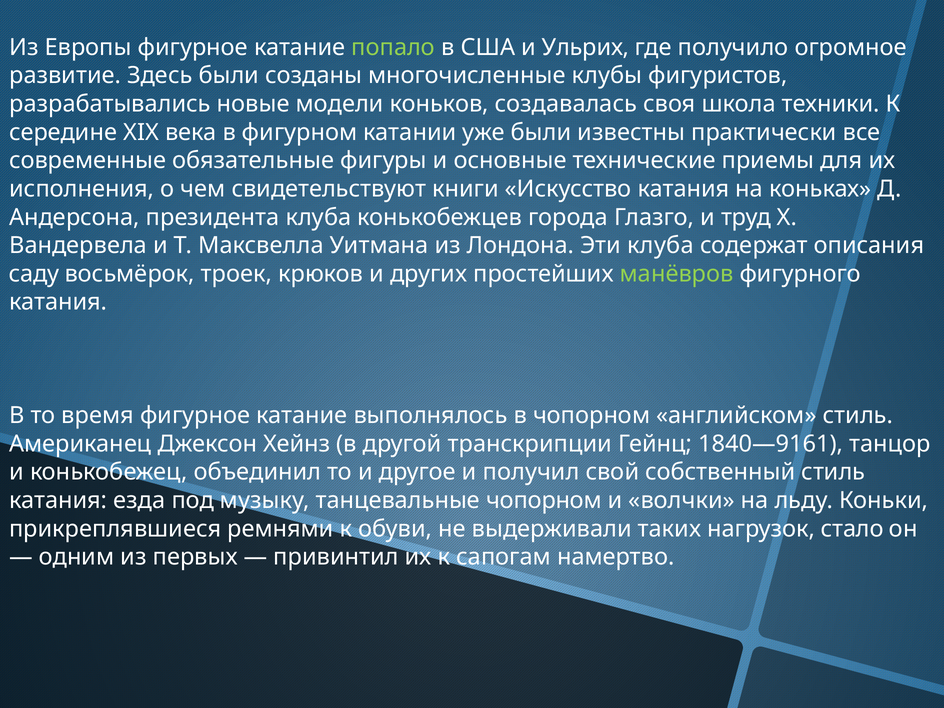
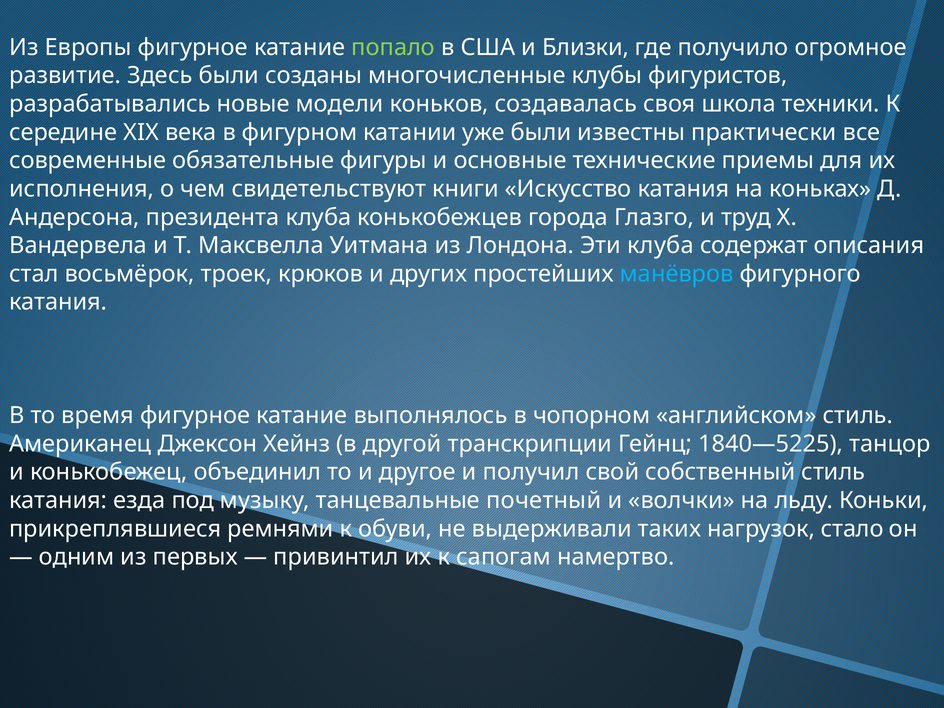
Ульрих: Ульрих -> Близки (586, 47)
саду: саду -> стал (34, 274)
манёвров colour: light green -> light blue (677, 274)
1840—9161: 1840—9161 -> 1840—5225 (771, 444)
танцевальные чопорном: чопорном -> почетный (544, 500)
